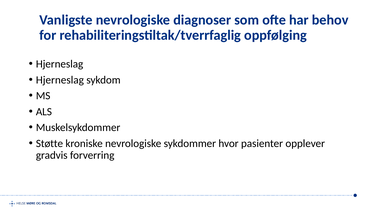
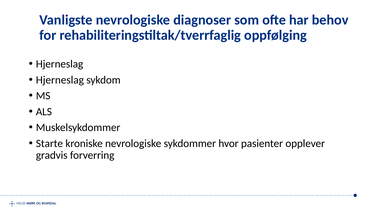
Støtte: Støtte -> Starte (49, 143)
